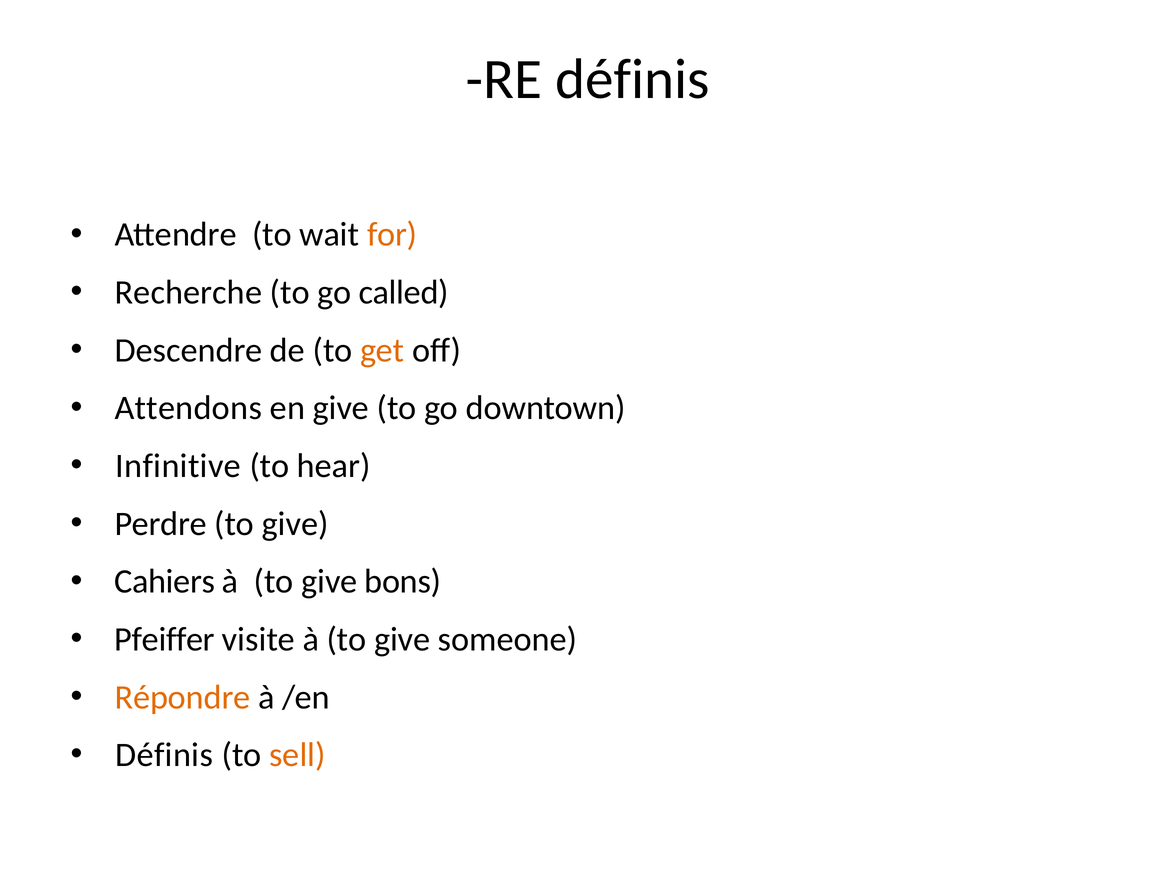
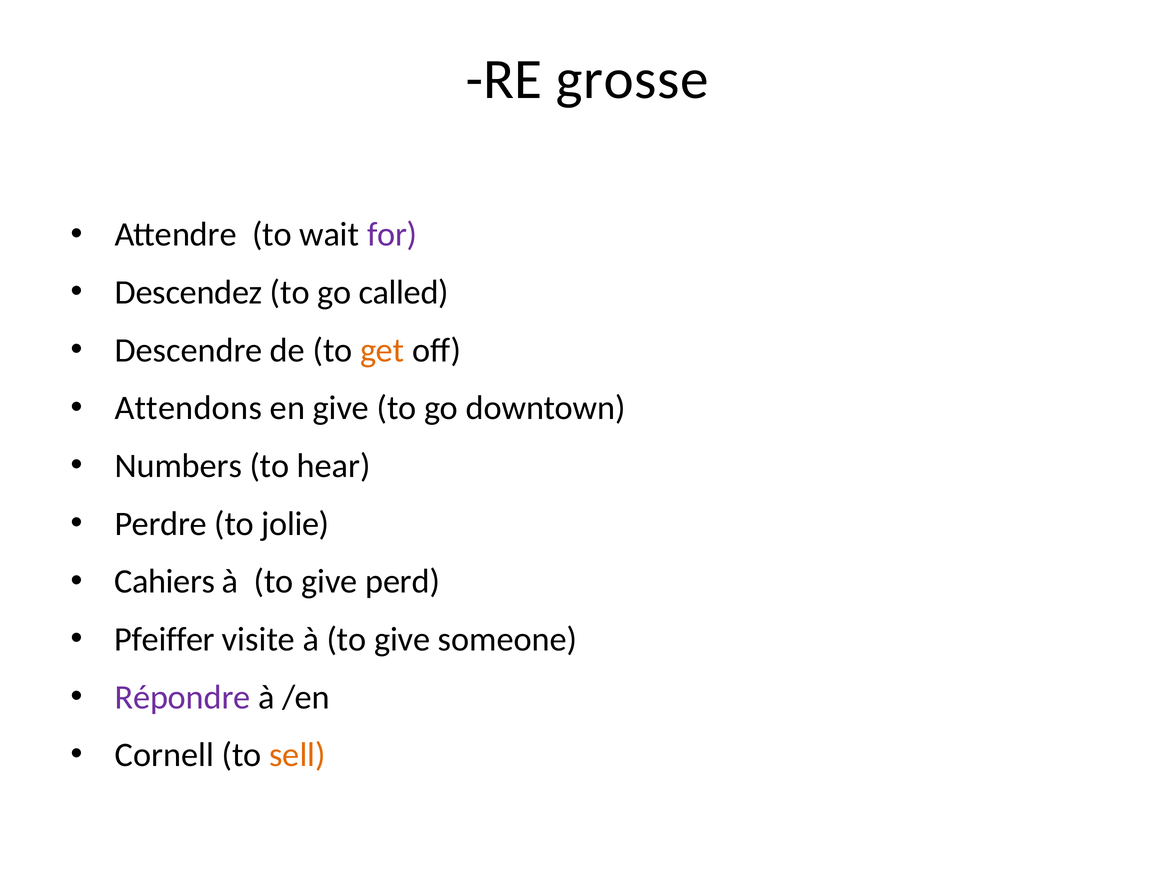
RE définis: définis -> grosse (632, 79)
for colour: orange -> purple (392, 235)
Recherche: Recherche -> Descendez (189, 292)
Infinitive: Infinitive -> Numbers (178, 466)
Perdre to give: give -> jolie (295, 524)
bons: bons -> perd (403, 582)
Répondre colour: orange -> purple (183, 697)
Définis: Définis -> Cornell (164, 755)
